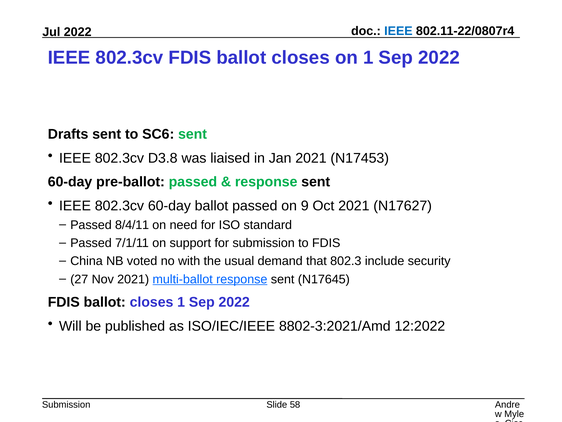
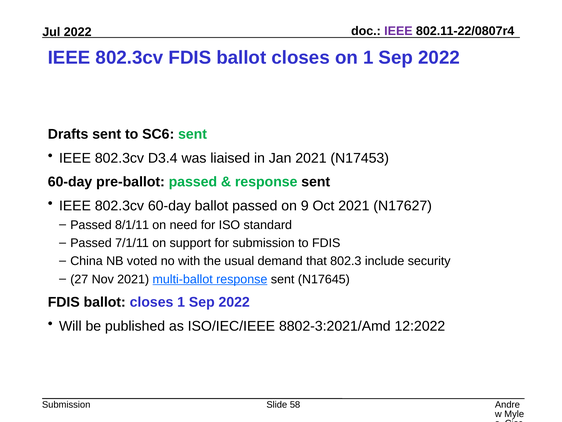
IEEE colour: blue -> purple (398, 31)
D3.8: D3.8 -> D3.4 (163, 158)
8/4/11: 8/4/11 -> 8/1/11 (132, 225)
